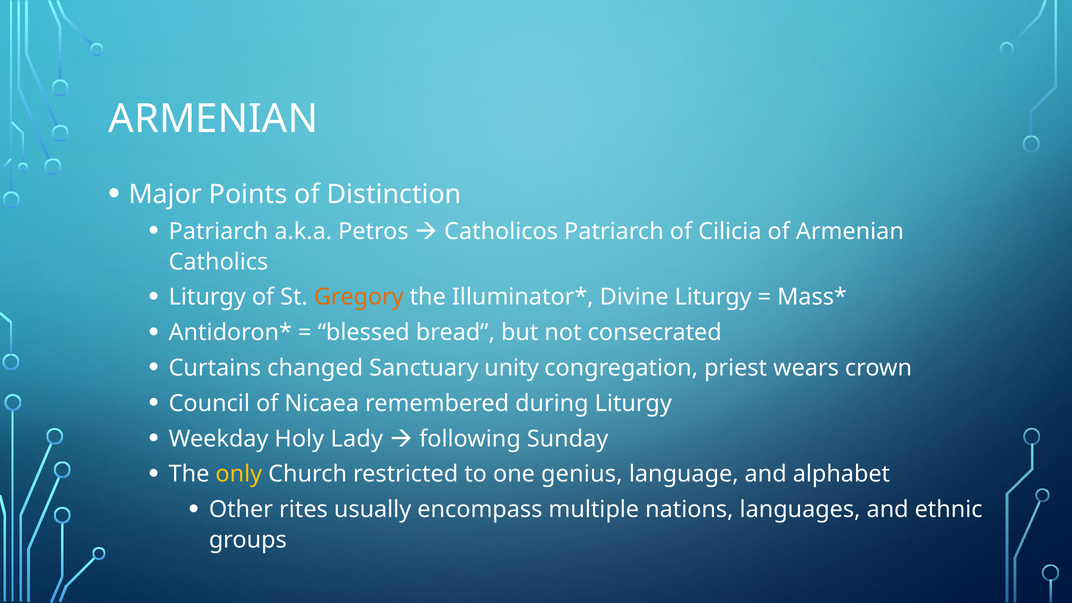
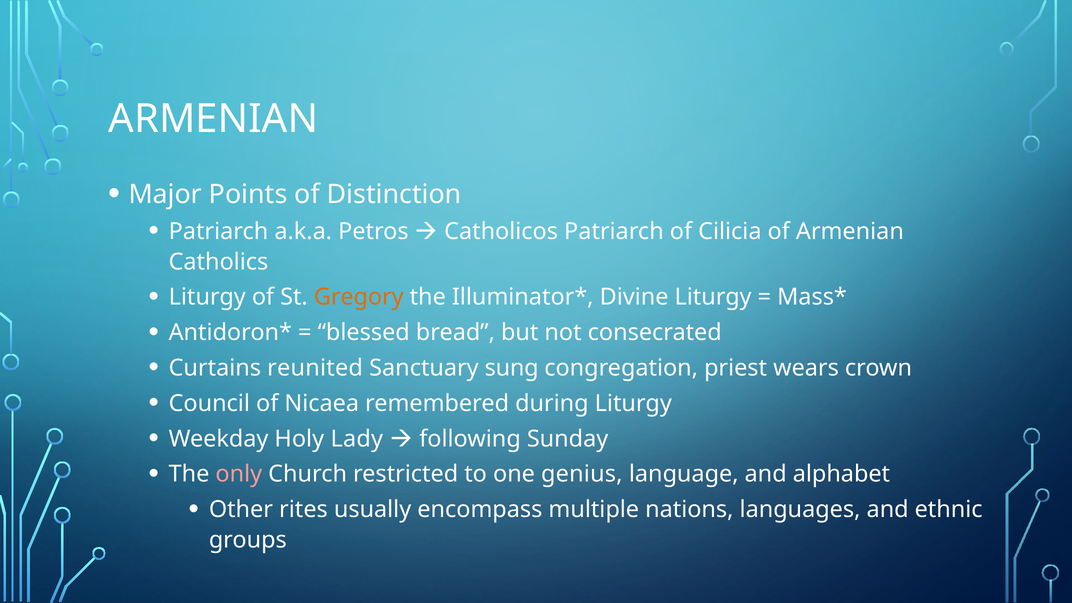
changed: changed -> reunited (315, 368)
unity: unity -> sung (512, 368)
only colour: yellow -> pink (239, 474)
